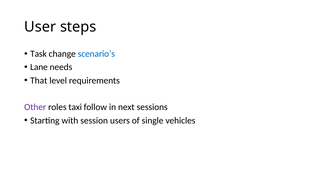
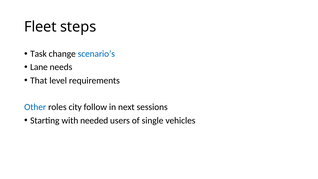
User: User -> Fleet (40, 27)
Other colour: purple -> blue (35, 107)
taxi: taxi -> city (75, 107)
session: session -> needed (94, 120)
